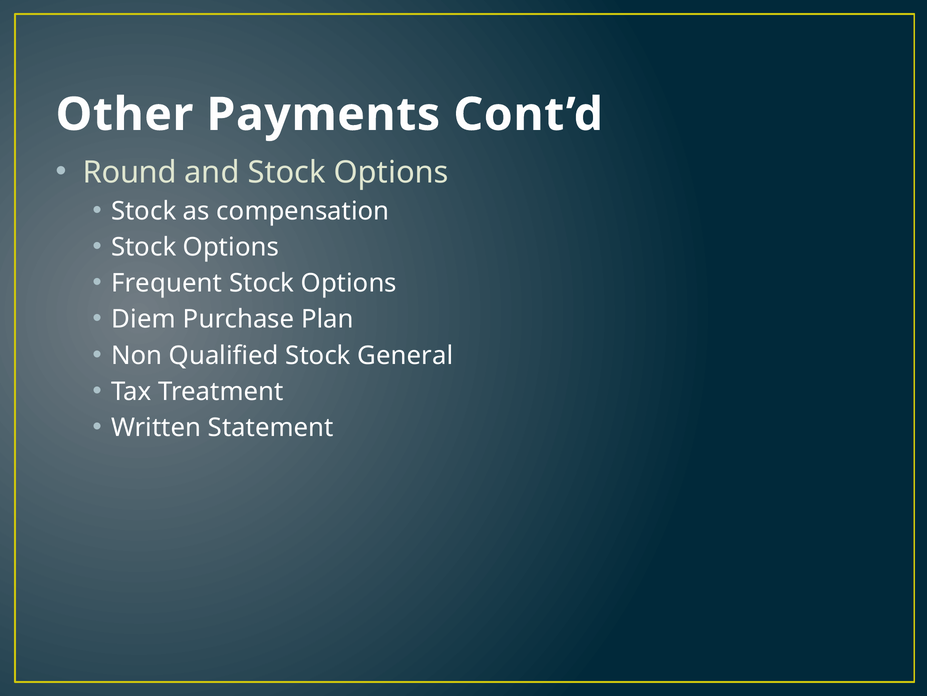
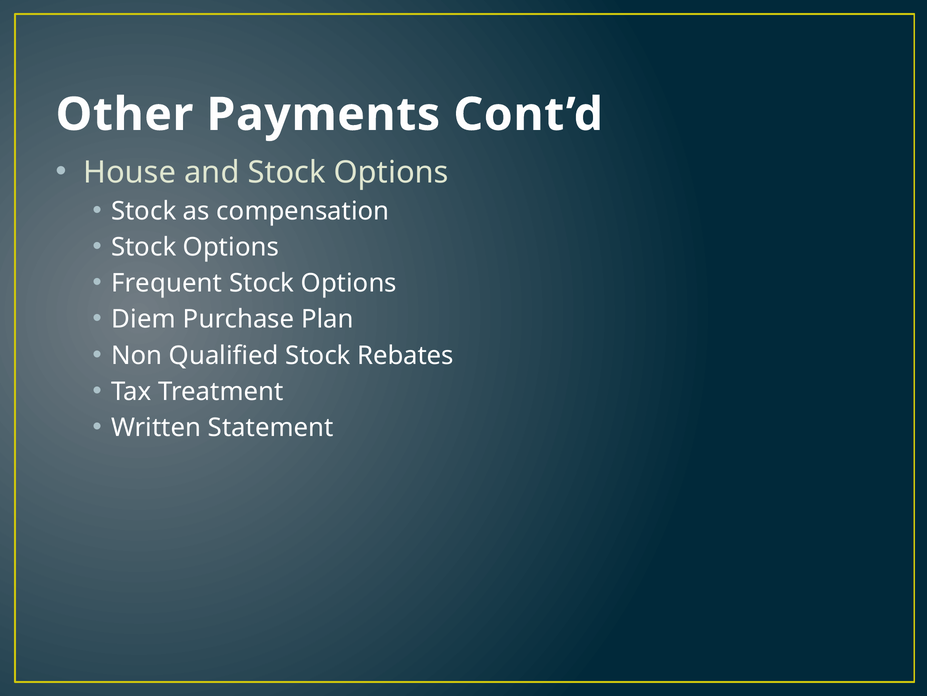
Round: Round -> House (130, 172)
General: General -> Rebates (405, 355)
